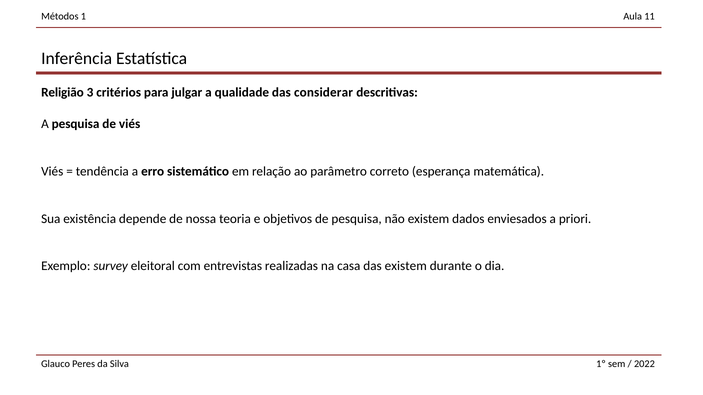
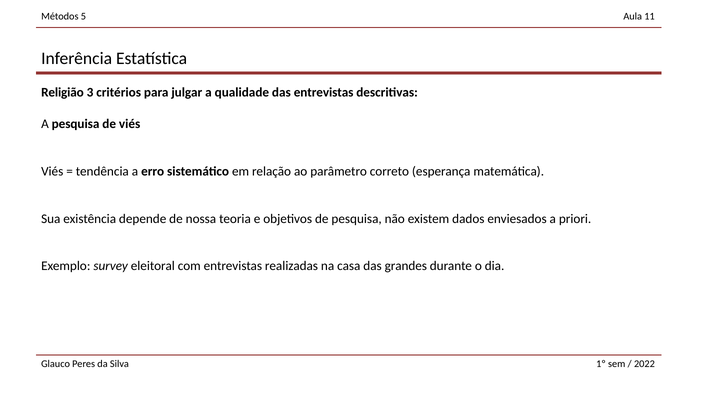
1: 1 -> 5 (83, 16)
das considerar: considerar -> entrevistas (324, 92)
das existem: existem -> grandes (406, 266)
